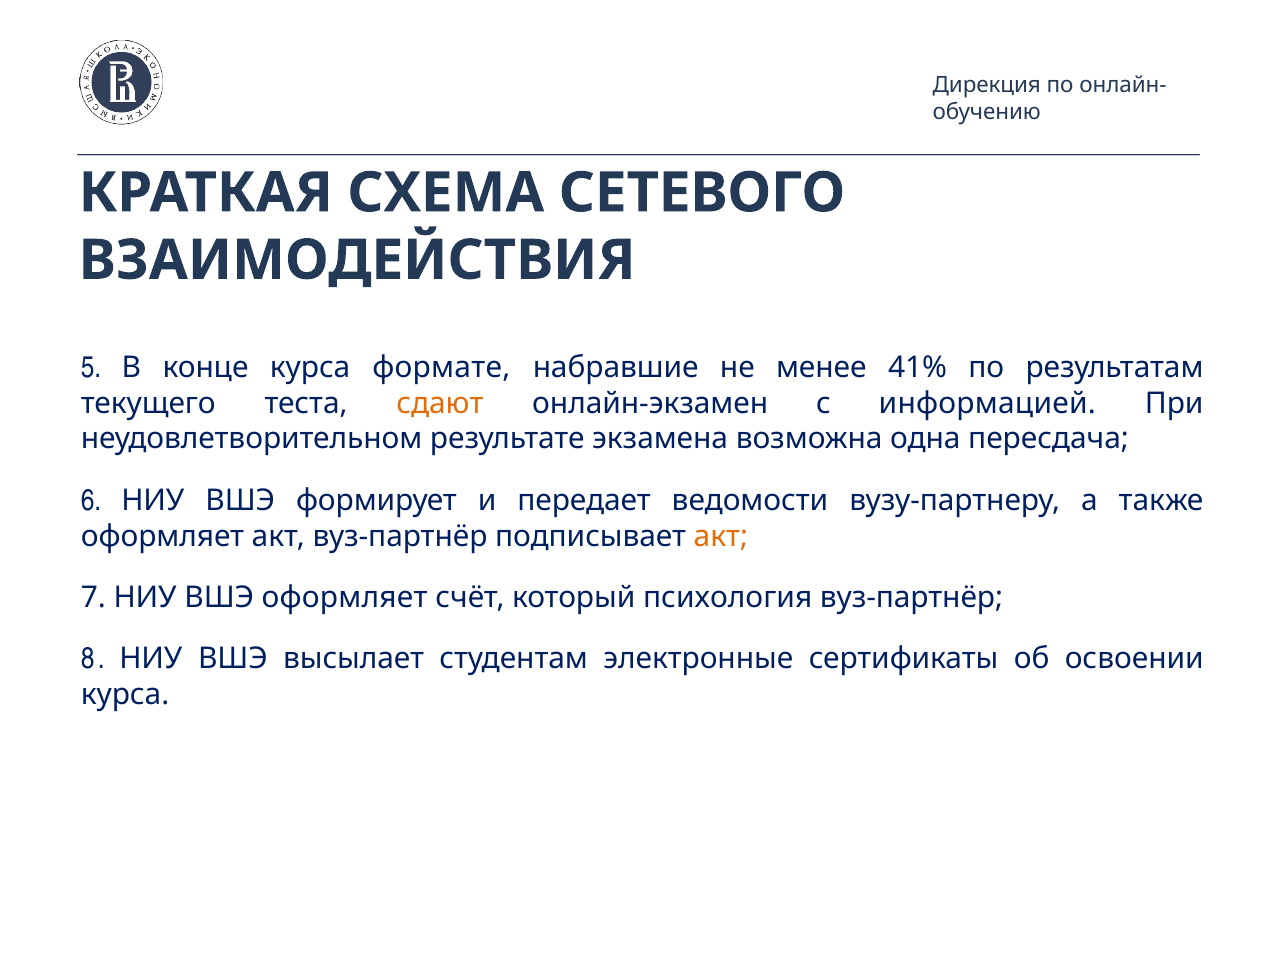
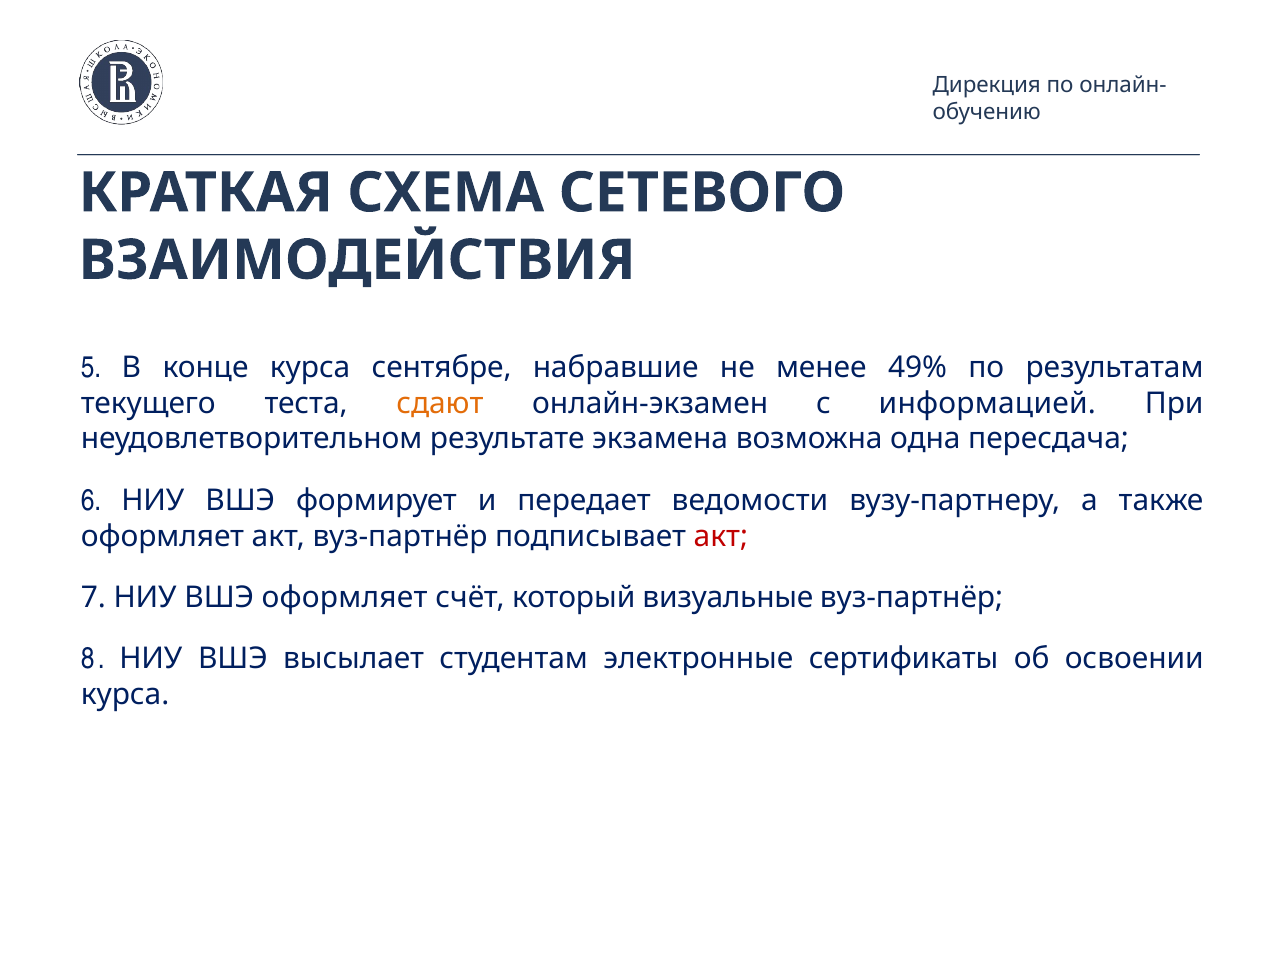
формате: формате -> сентябре (442, 367)
41%: 41% -> 49% (918, 367)
акт colour: orange -> red (721, 536)
психология: психология -> визуальные (728, 598)
